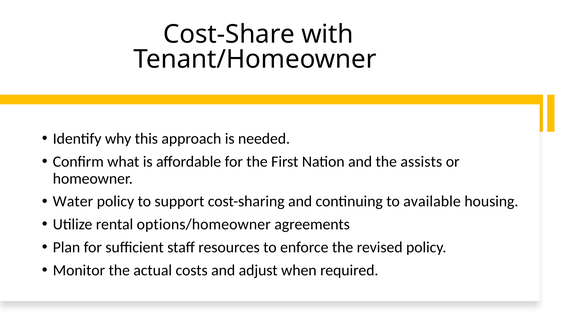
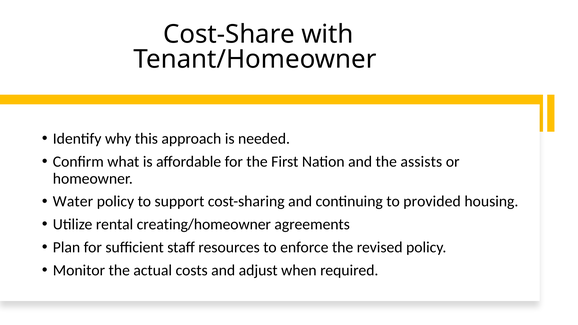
available: available -> provided (432, 202)
options/homeowner: options/homeowner -> creating/homeowner (204, 224)
